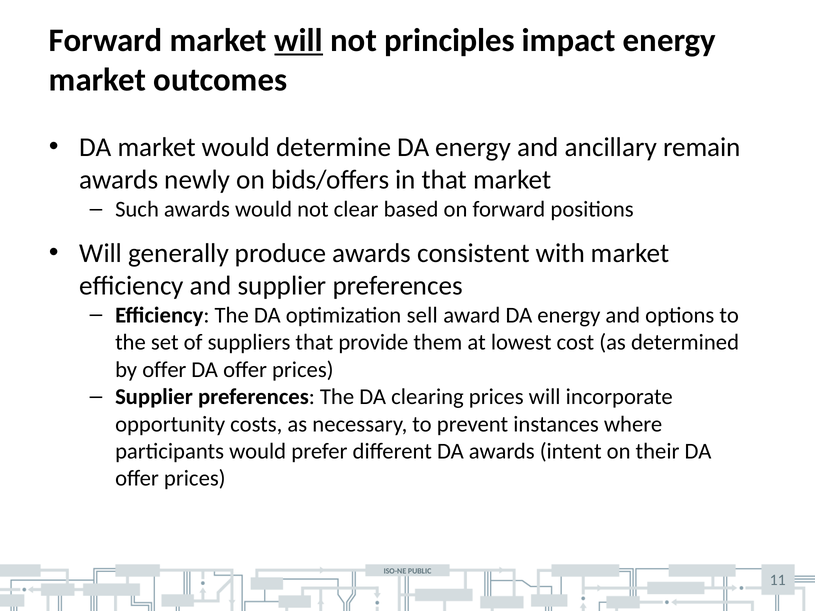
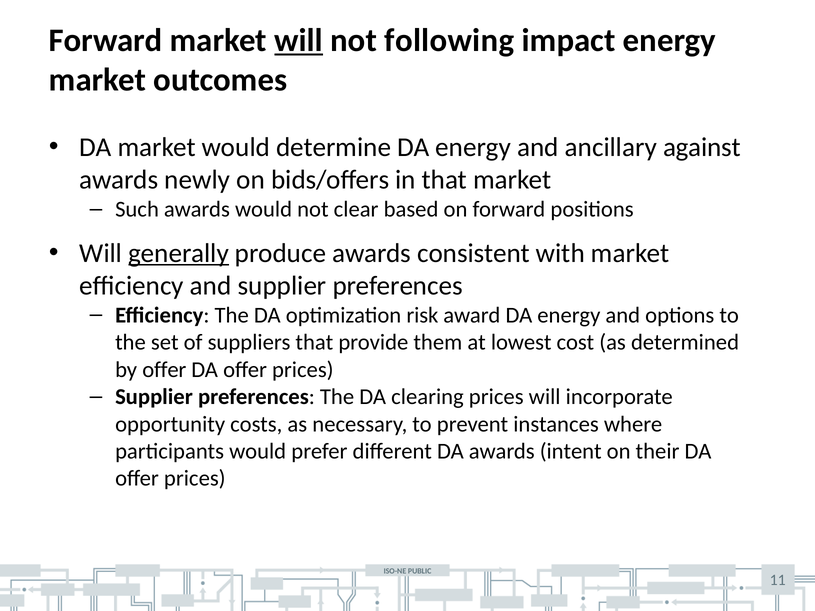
principles: principles -> following (449, 40)
remain: remain -> against (702, 147)
generally underline: none -> present (179, 253)
sell: sell -> risk (422, 315)
